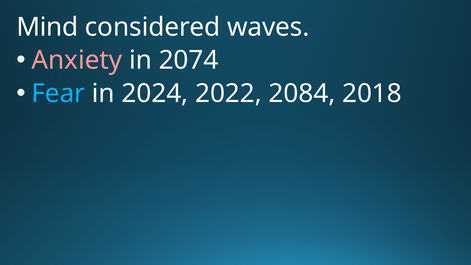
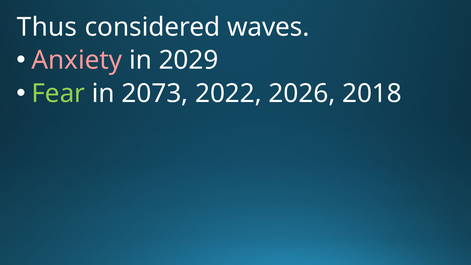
Mind: Mind -> Thus (47, 27)
2074: 2074 -> 2029 (189, 60)
Fear colour: light blue -> light green (58, 93)
2024: 2024 -> 2073 (155, 93)
2084: 2084 -> 2026 (302, 93)
